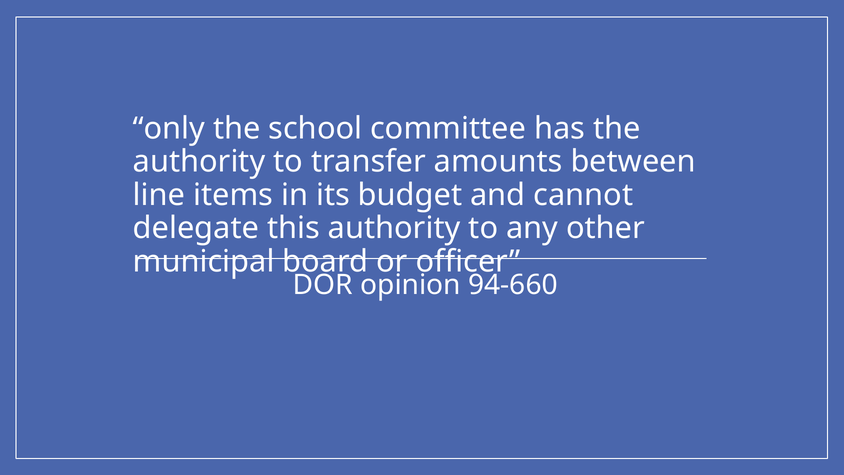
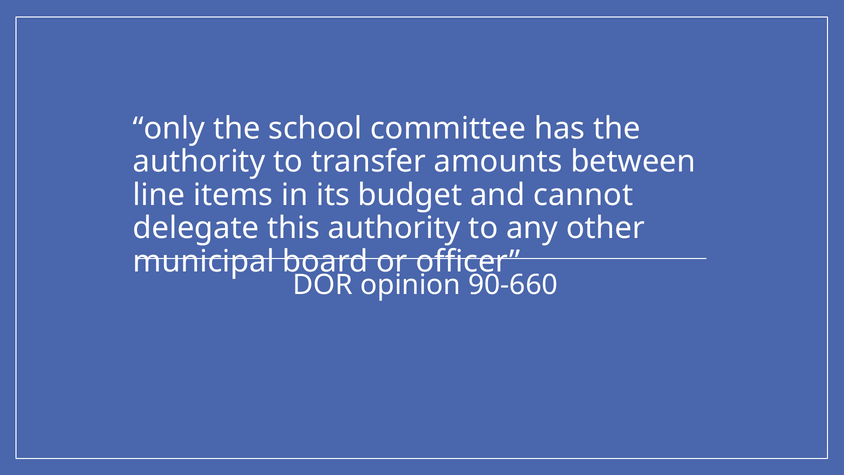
94-660: 94-660 -> 90-660 (513, 285)
